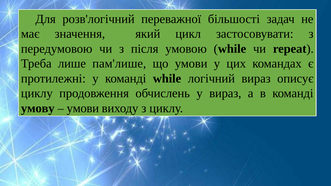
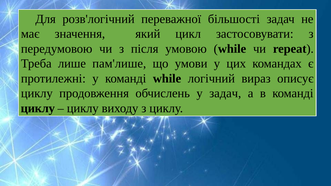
у вираз: вираз -> задач (225, 93)
умову: умову -> циклу (38, 108)
умови: умови -> циклу (83, 108)
